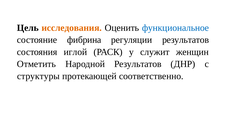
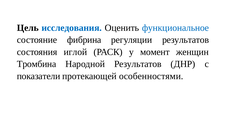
исследования colour: orange -> blue (72, 28)
служит: служит -> момент (155, 52)
Отметить: Отметить -> Тромбина (37, 64)
структуры: структуры -> показатели (39, 76)
соответственно: соответственно -> особенностями (151, 76)
